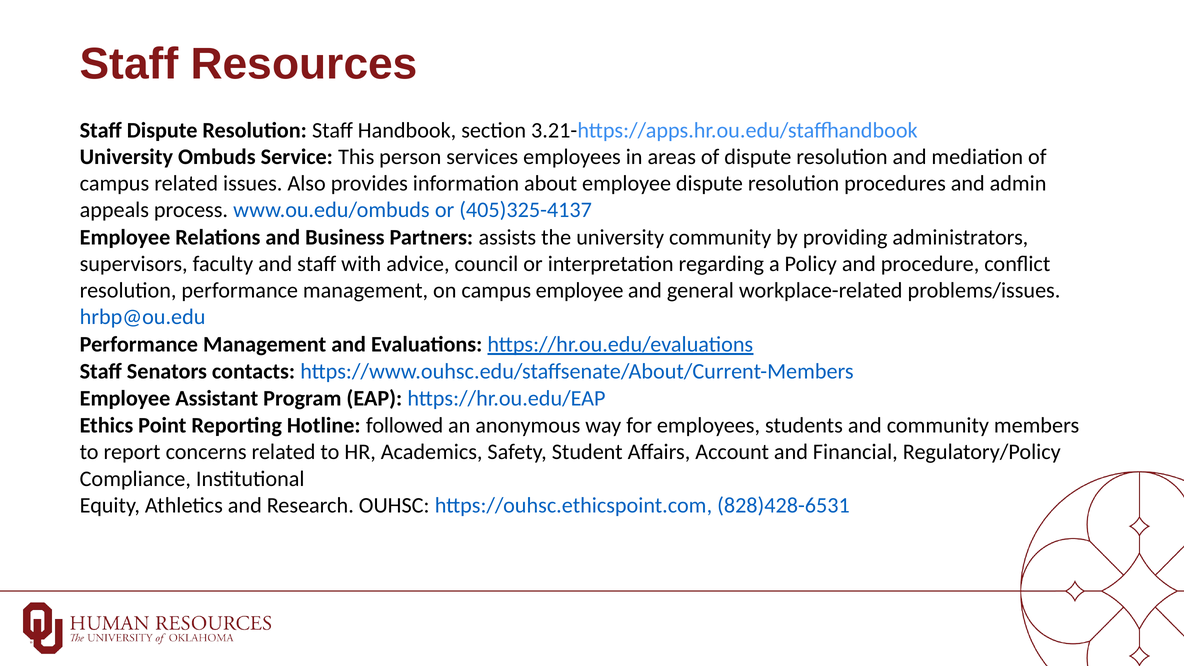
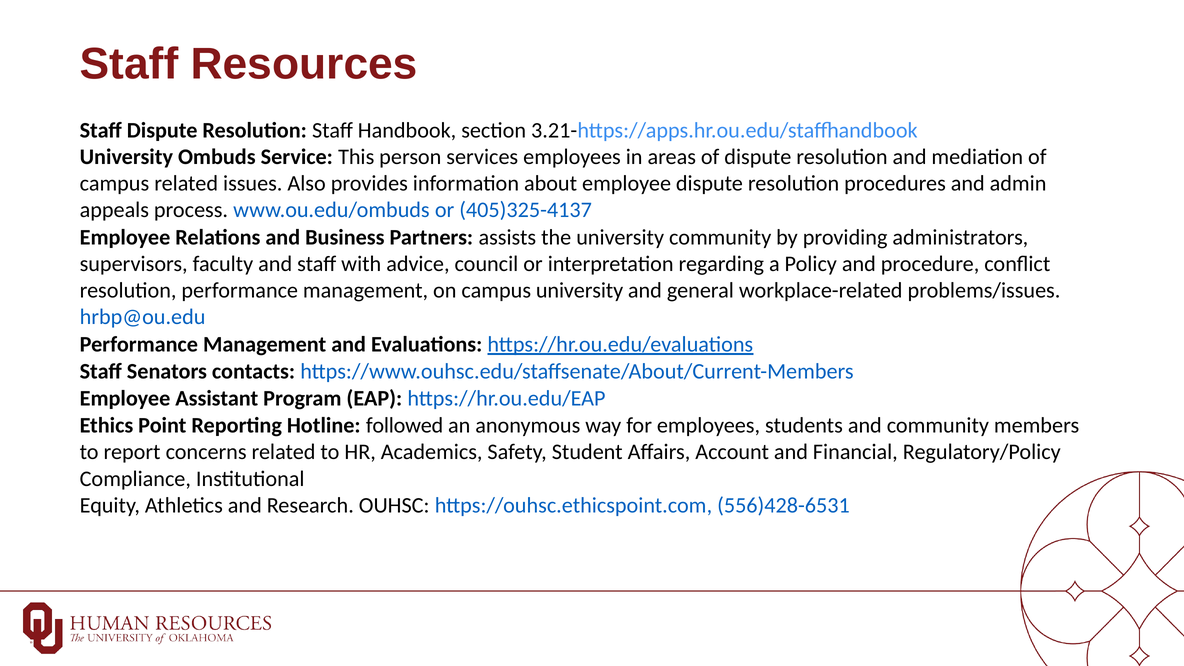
campus employee: employee -> university (580, 291)
828)428-6531: 828)428-6531 -> 556)428-6531 (783, 505)
